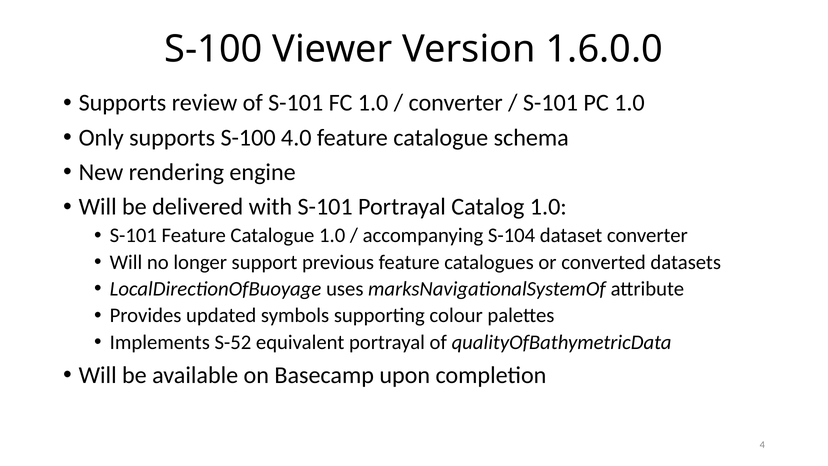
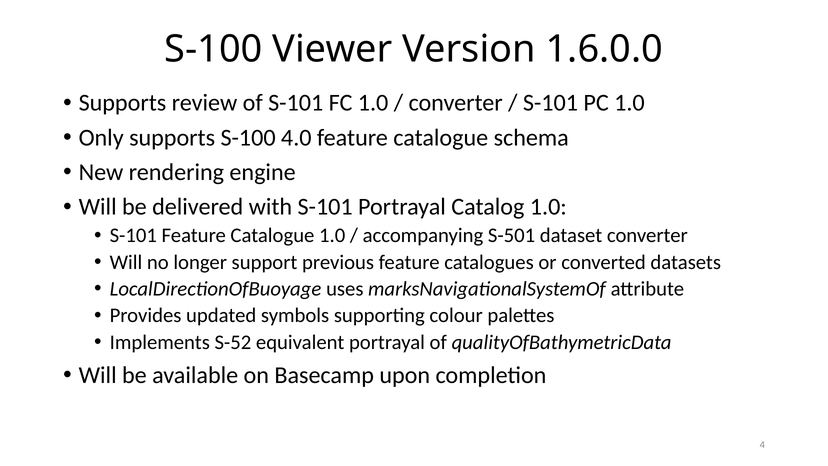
S-104: S-104 -> S-501 (512, 235)
